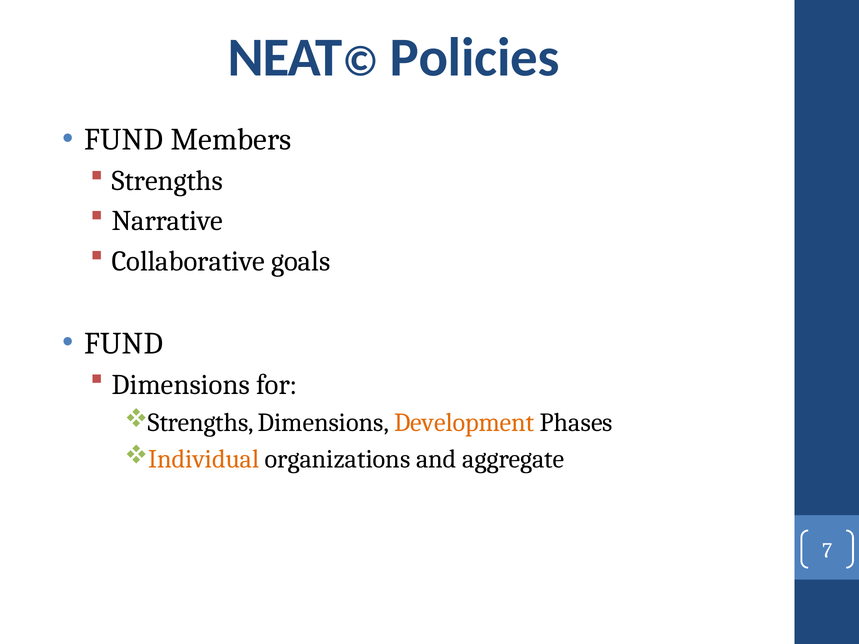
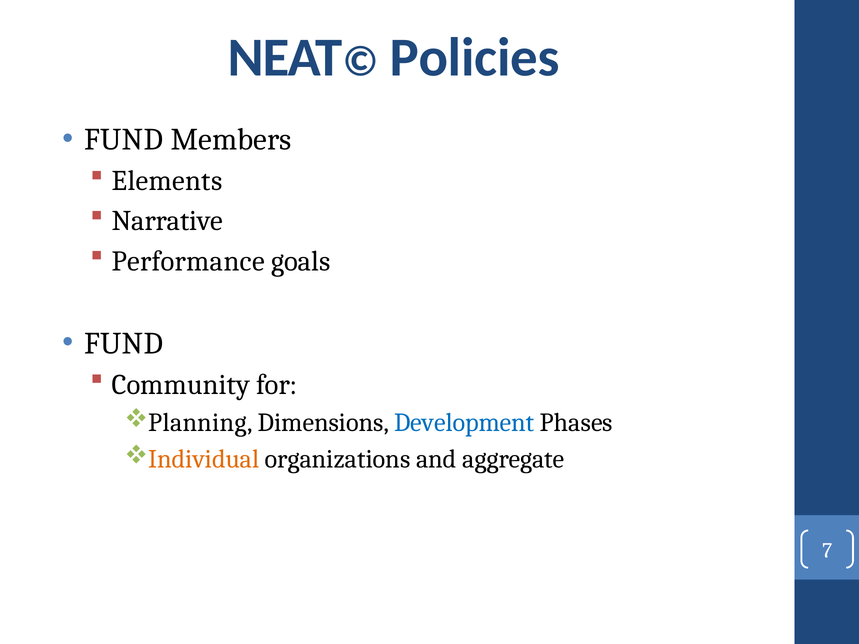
Strengths: Strengths -> Elements (167, 181)
Collaborative: Collaborative -> Performance (188, 261)
Dimensions: Dimensions -> Community (181, 385)
Strengths: Strengths -> Planning (200, 423)
Development colour: orange -> blue (464, 423)
